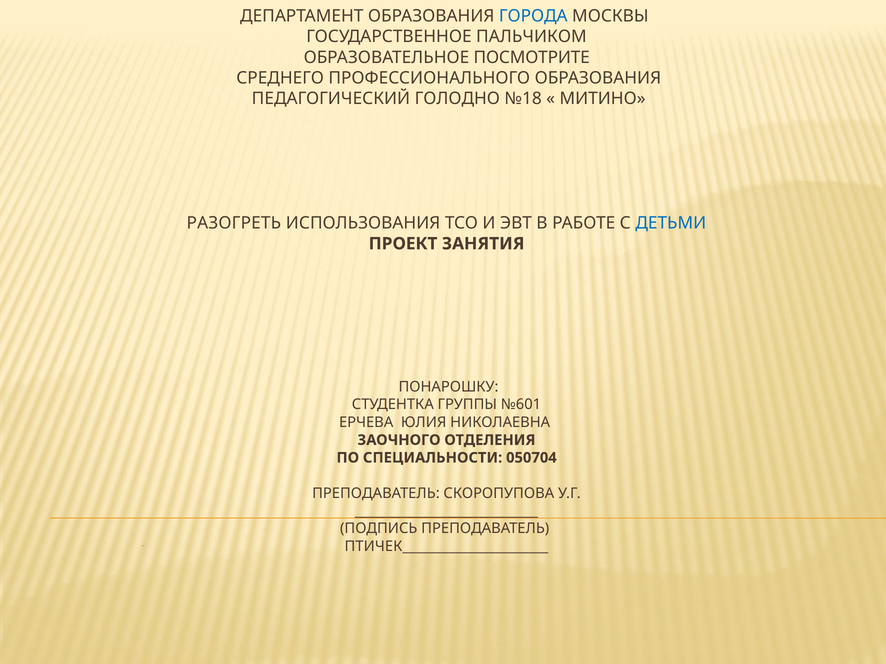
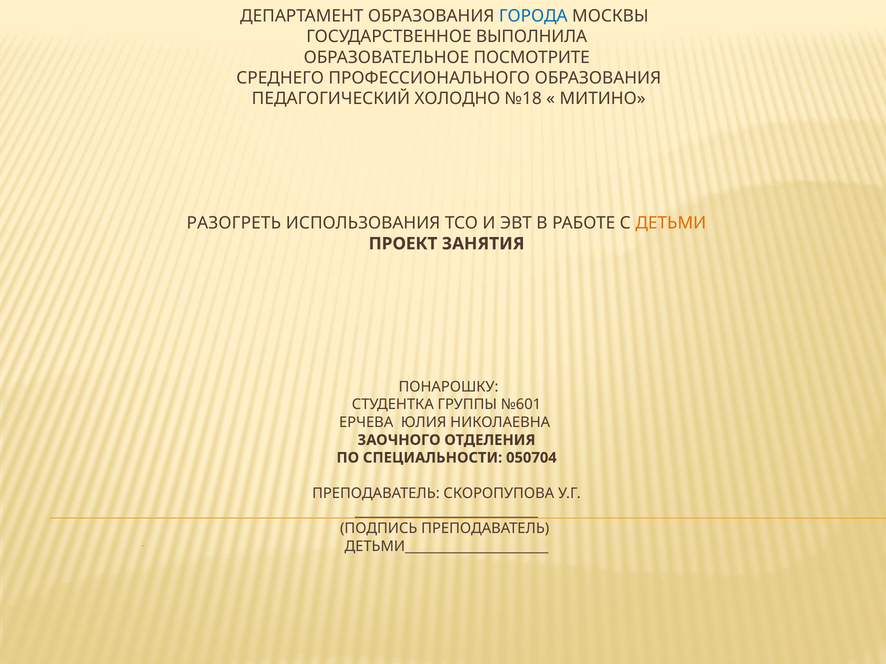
ПАЛЬЧИКОМ: ПАЛЬЧИКОМ -> ВЫПОЛНИЛА (532, 37)
ГОЛОДНО: ГОЛОДНО -> ХОЛОДНО (457, 99)
ДЕТЬМИ colour: blue -> orange (671, 223)
ПТИЧЕК______________________: ПТИЧЕК______________________ -> ДЕТЬМИ______________________ (446, 547)
